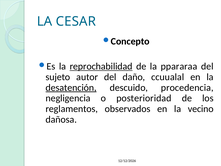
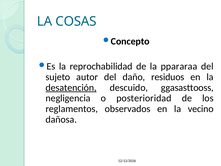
CESAR: CESAR -> COSAS (76, 21)
reprochabilidad underline: present -> none (101, 66)
ccuualal: ccuualal -> residuos (168, 77)
procedencia: procedencia -> ggasasttooss (187, 87)
